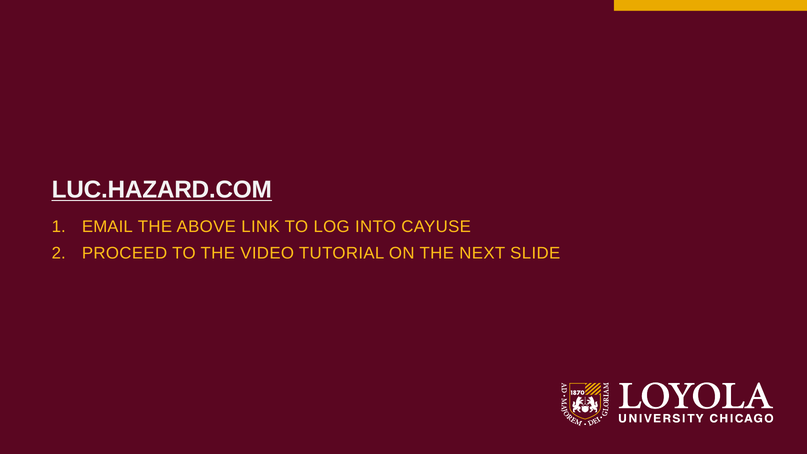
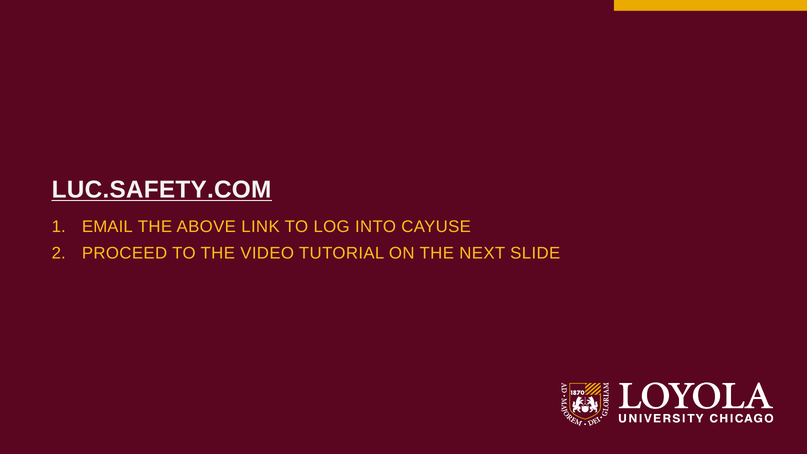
LUC.HAZARD.COM: LUC.HAZARD.COM -> LUC.SAFETY.COM (162, 190)
